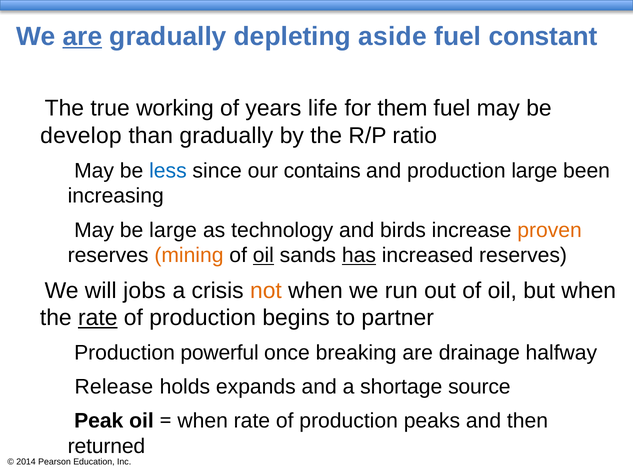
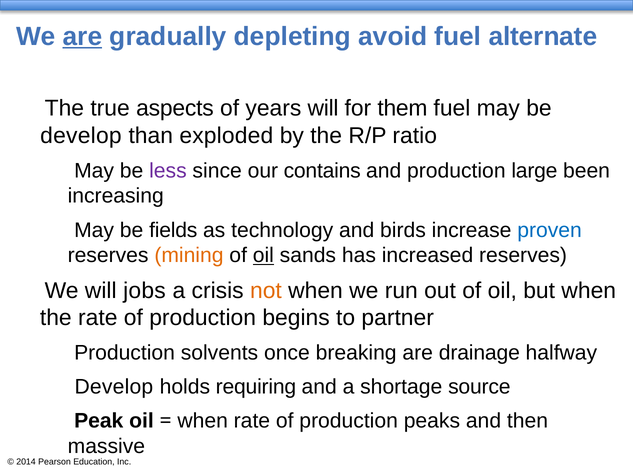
aside: aside -> avoid (393, 36)
constant: constant -> alternate (543, 36)
working: working -> aspects (175, 109)
years life: life -> will (323, 109)
than gradually: gradually -> exploded (226, 136)
less colour: blue -> purple (168, 171)
be large: large -> fields (173, 230)
proven colour: orange -> blue (550, 230)
has underline: present -> none (359, 256)
rate underline: present -> none (98, 318)
powerful: powerful -> solvents (219, 353)
Release: Release -> Develop (114, 388)
expands: expands -> requiring (256, 388)
returned: returned -> massive (106, 447)
